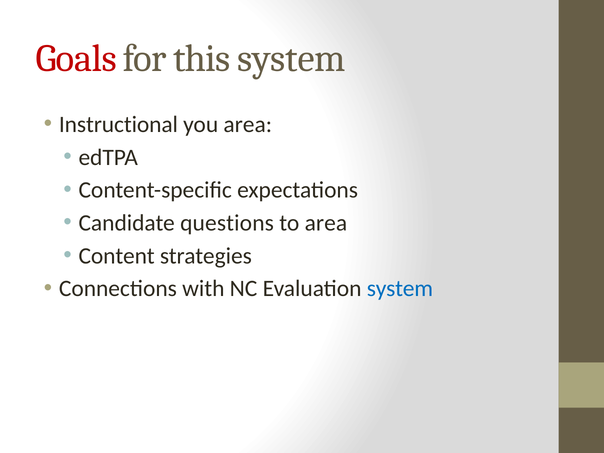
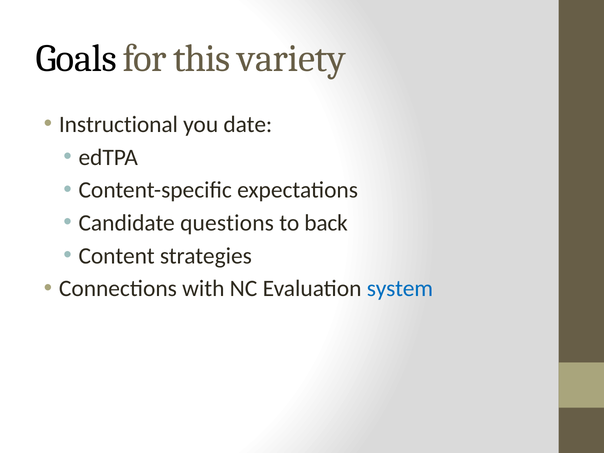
Goals colour: red -> black (76, 59)
this system: system -> variety (291, 59)
you area: area -> date (248, 124)
to area: area -> back (326, 223)
